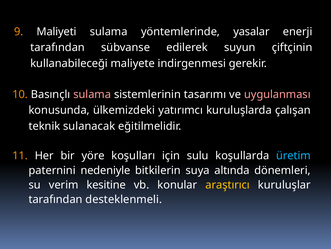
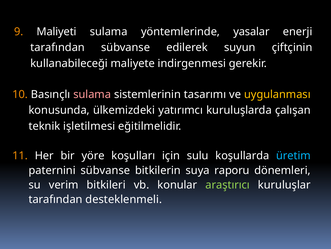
uygulanması colour: pink -> yellow (277, 94)
sulanacak: sulanacak -> işletilmesi (89, 126)
paternini nedeniyle: nedeniyle -> sübvanse (105, 170)
altında: altında -> raporu (232, 170)
kesitine: kesitine -> bitkileri (106, 184)
araştırıcı colour: yellow -> light green (228, 184)
